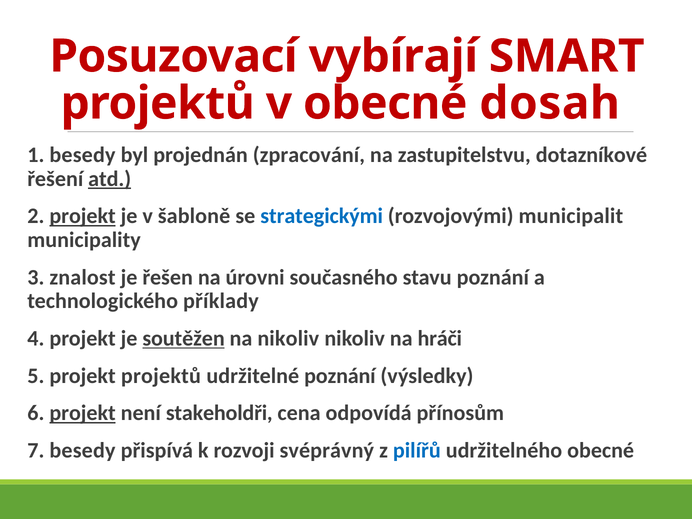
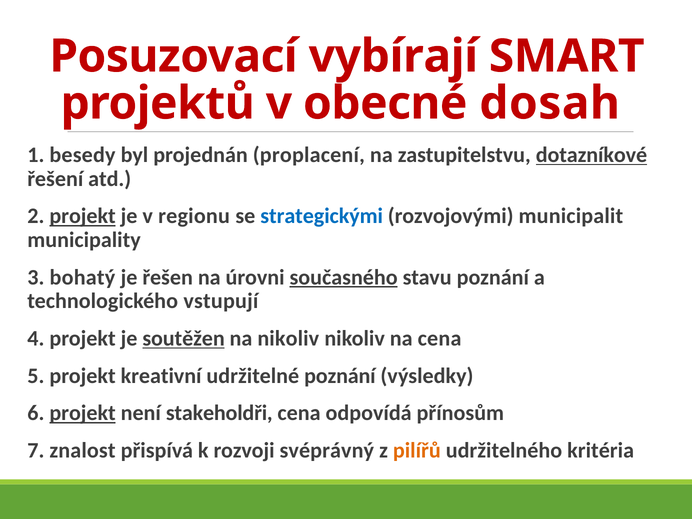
zpracování: zpracování -> proplacení (309, 155)
dotazníkové underline: none -> present (591, 155)
atd underline: present -> none (110, 179)
šabloně: šabloně -> regionu (194, 216)
znalost: znalost -> bohatý (82, 277)
současného underline: none -> present (344, 277)
příklady: příklady -> vstupují (221, 301)
na hráči: hráči -> cena (440, 339)
projekt projektů: projektů -> kreativní (161, 376)
7 besedy: besedy -> znalost (82, 450)
pilířů colour: blue -> orange (417, 450)
udržitelného obecné: obecné -> kritéria (601, 450)
